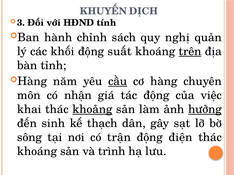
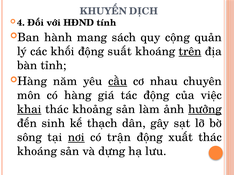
3: 3 -> 4 (21, 23)
chỉnh: chỉnh -> mang (92, 37)
nghị: nghị -> cộng (177, 37)
hàng: hàng -> nhau (164, 82)
nhận: nhận -> hàng (78, 96)
khai underline: none -> present (29, 110)
khoảng underline: present -> none (92, 110)
nơi underline: none -> present (76, 138)
điện: điện -> xuất (181, 138)
trình: trình -> dựng (112, 152)
